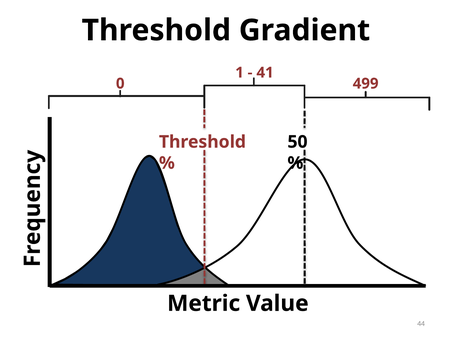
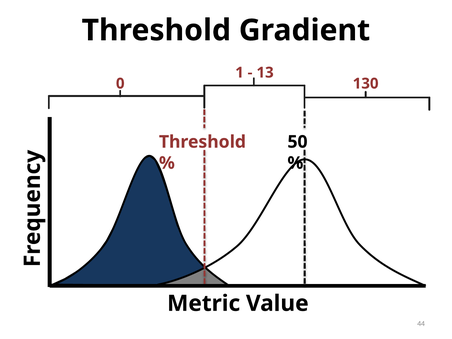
41: 41 -> 13 (265, 73)
499: 499 -> 130 (366, 84)
